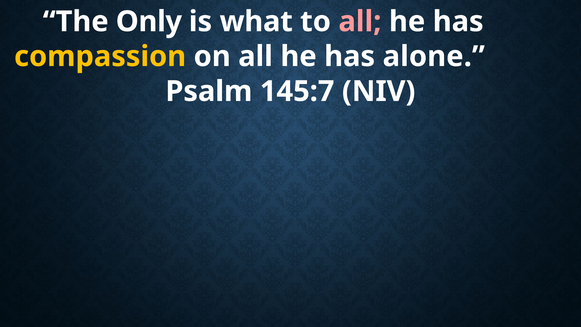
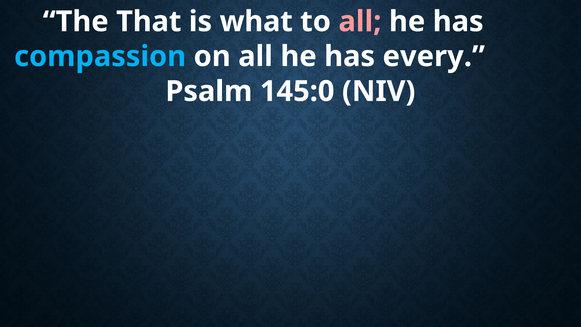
Only: Only -> That (149, 22)
compassion colour: yellow -> light blue (100, 56)
alone: alone -> every (434, 56)
145:7: 145:7 -> 145:0 (297, 91)
